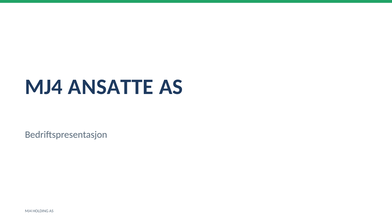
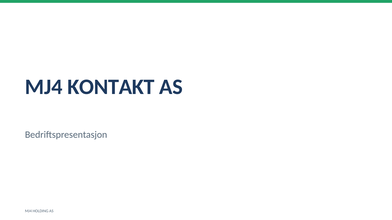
ANSATTE: ANSATTE -> KONTAKT (111, 87)
